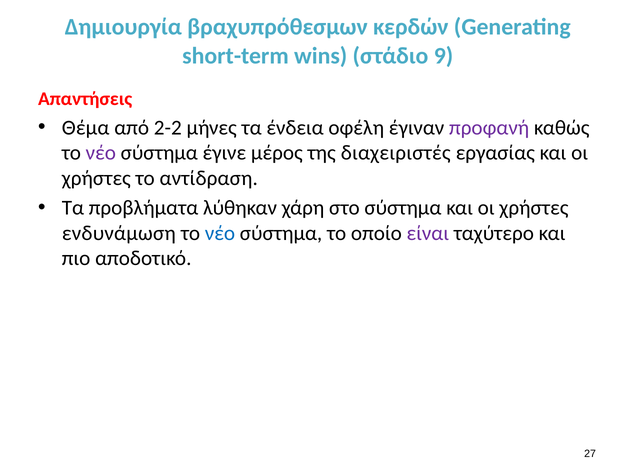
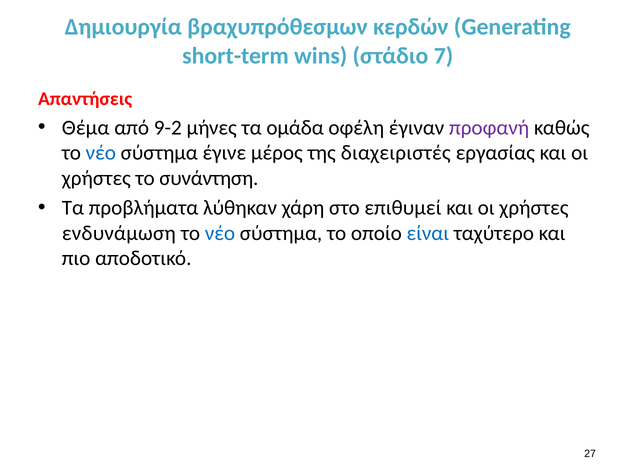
9: 9 -> 7 (443, 56)
2-2: 2-2 -> 9-2 (168, 128)
ένδεια: ένδεια -> ομάδα (295, 128)
νέο colour: purple -> blue (101, 153)
αντίδραση: αντίδραση -> συνάντηση (209, 178)
στο σύστημα: σύστημα -> επιθυμεί (403, 208)
είναι colour: purple -> blue (428, 233)
